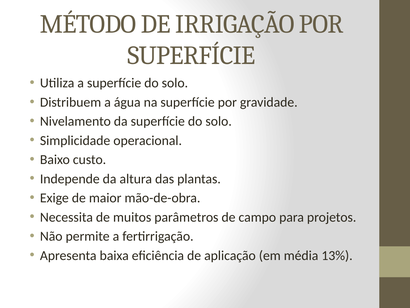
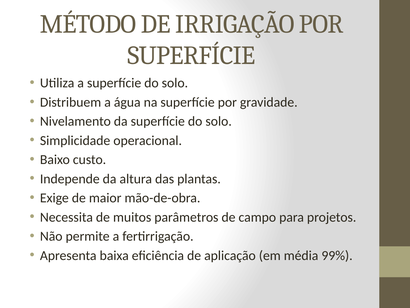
13%: 13% -> 99% (337, 255)
